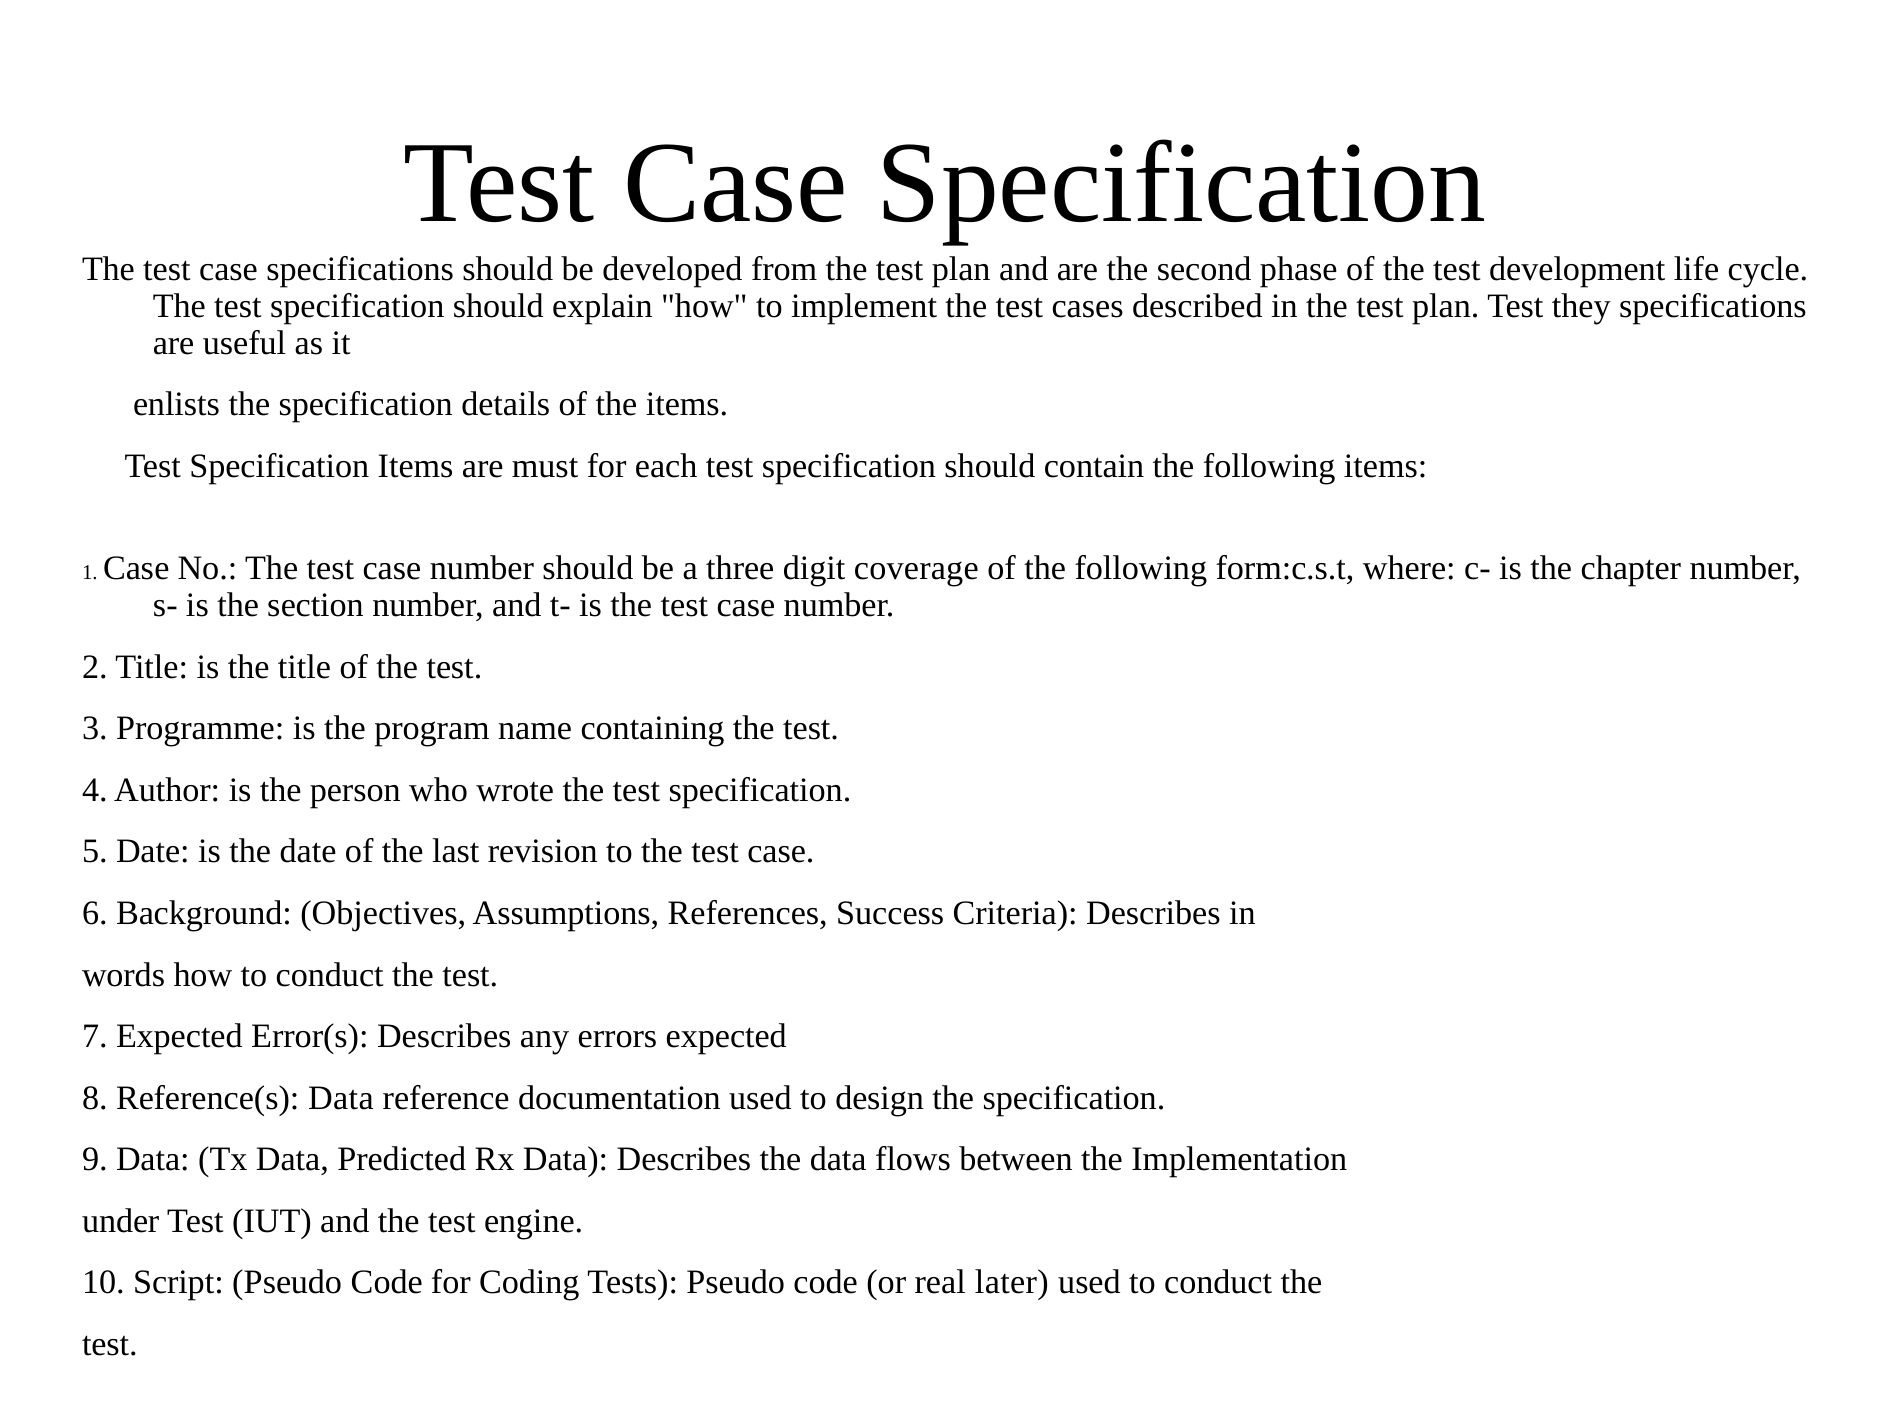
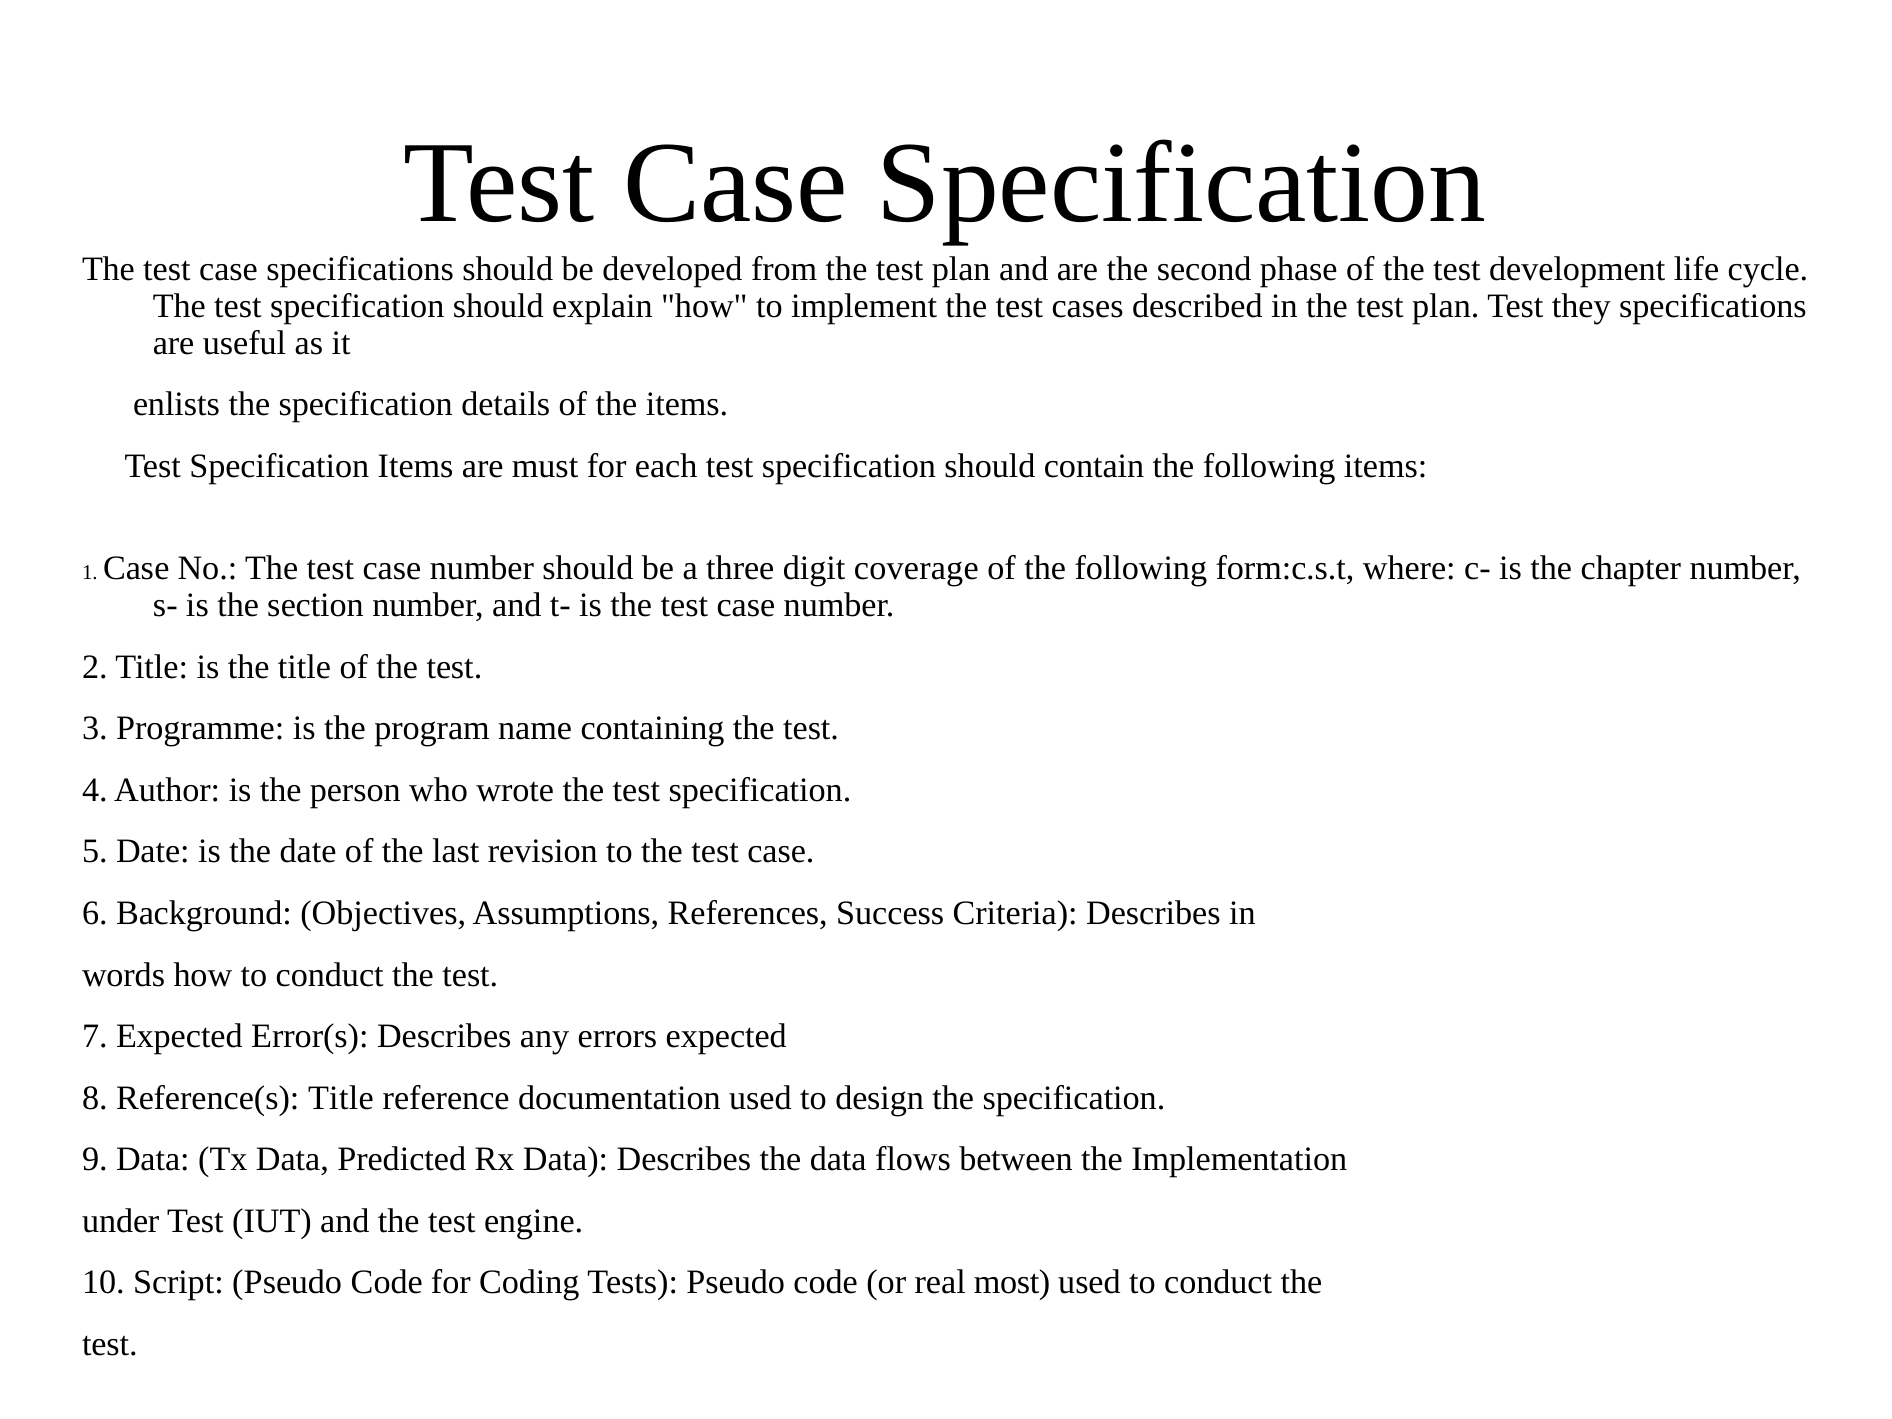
Reference(s Data: Data -> Title (341, 1098)
later: later -> most (1012, 1282)
